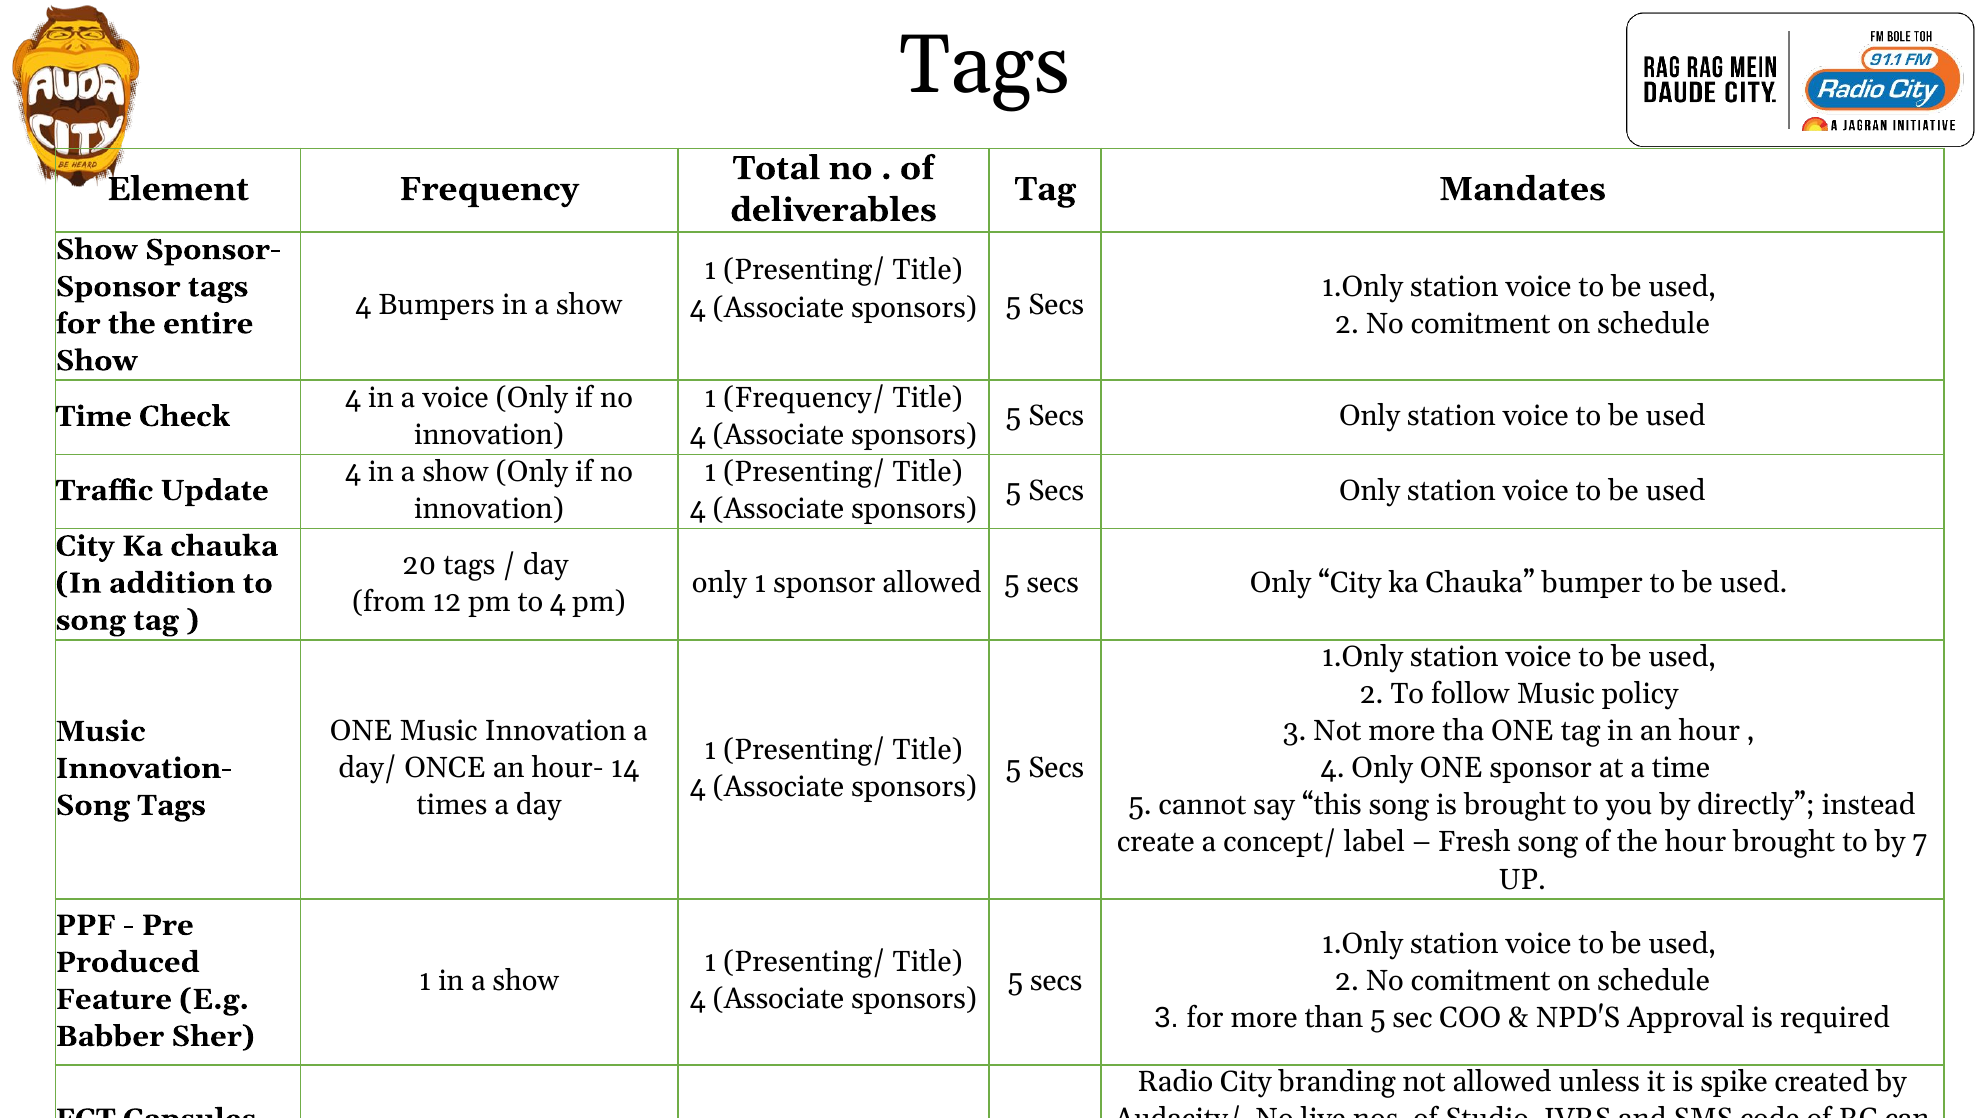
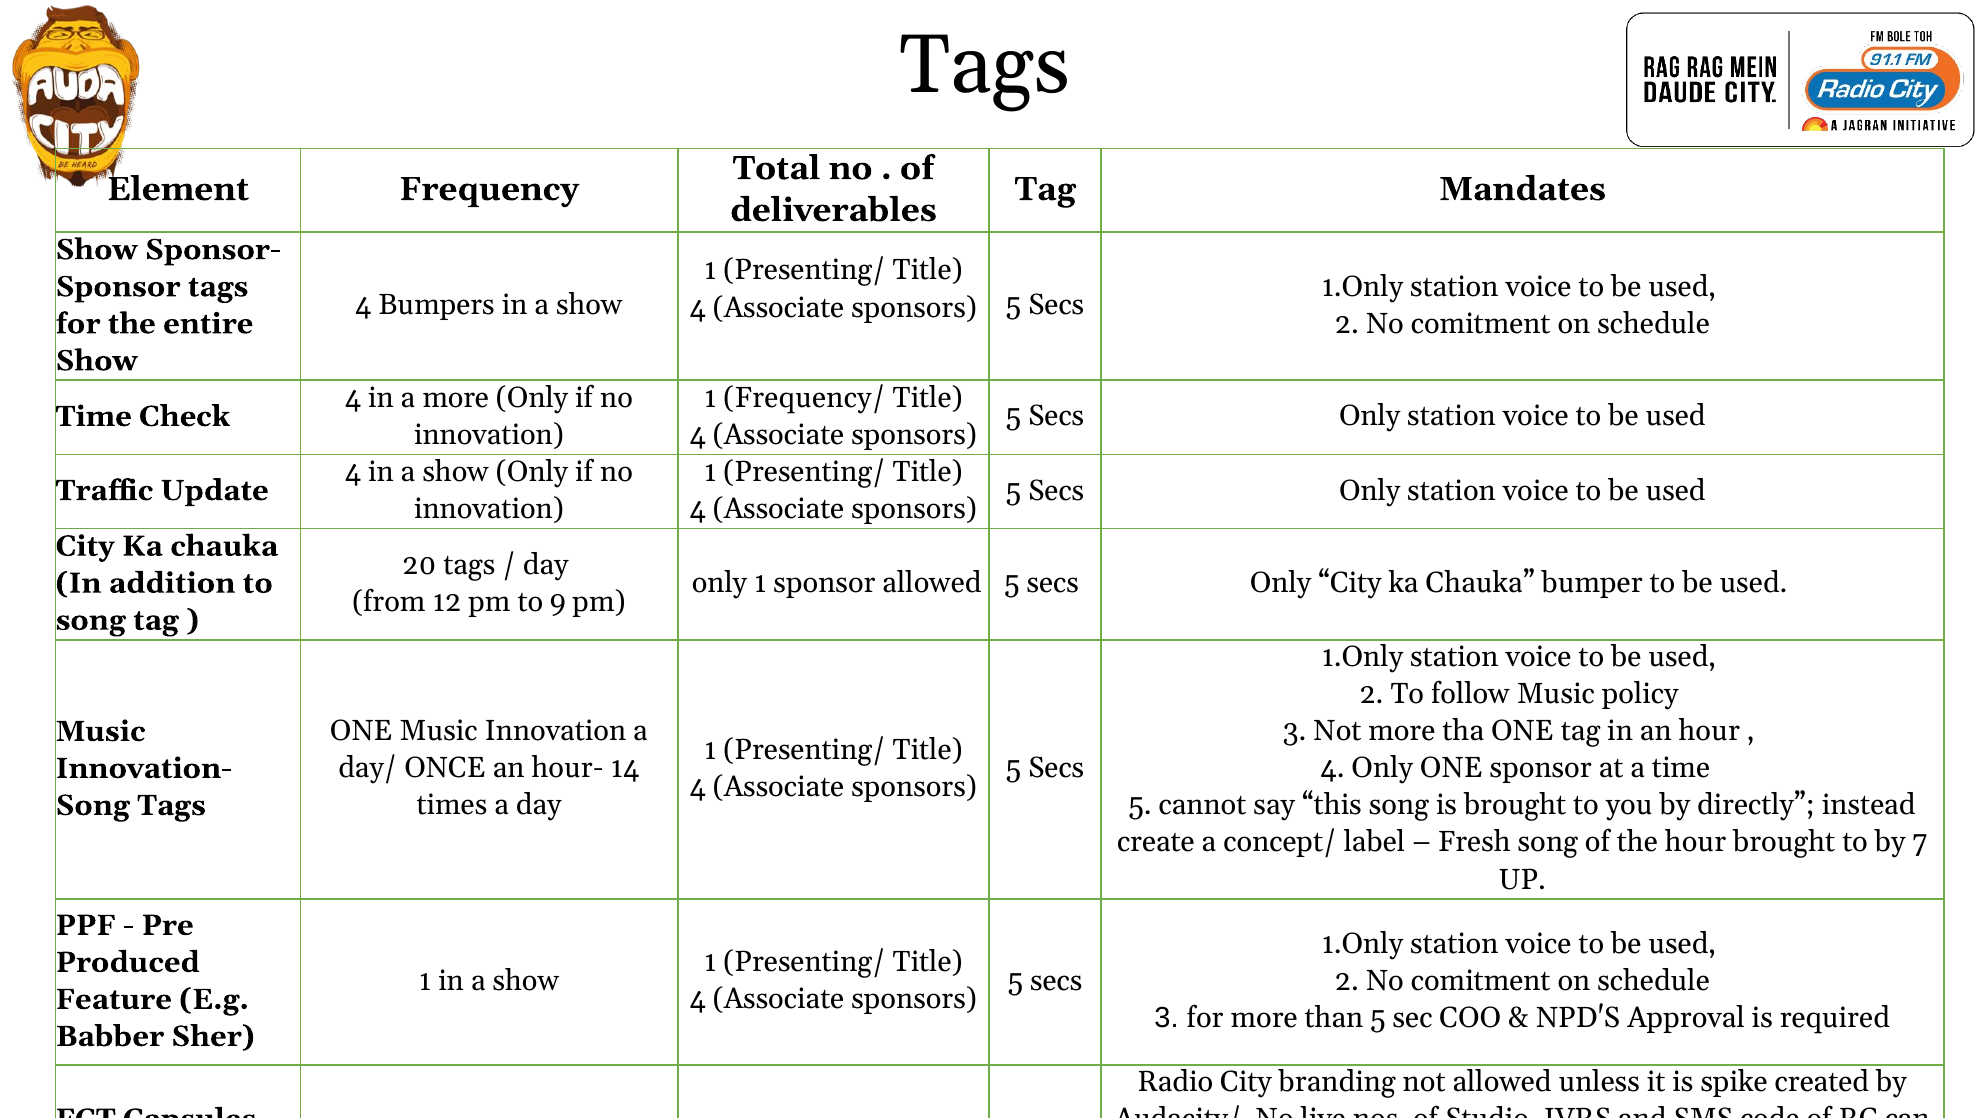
a voice: voice -> more (456, 398)
to 4: 4 -> 9 (558, 601)
